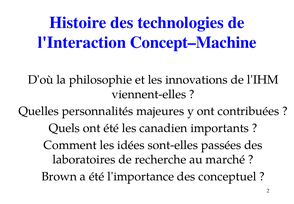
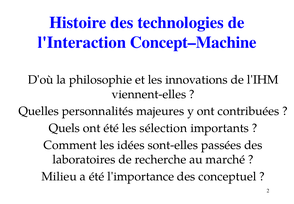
canadien: canadien -> sélection (163, 128)
Brown: Brown -> Milieu (59, 176)
